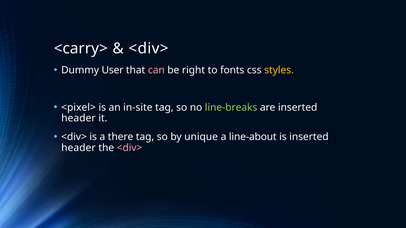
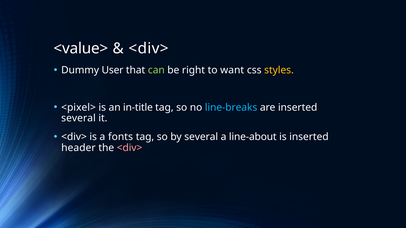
<carry>: <carry> -> <value> (81, 49)
can colour: pink -> light green (156, 70)
fonts: fonts -> want (232, 70)
in-site: in-site -> in-title (138, 108)
line-breaks colour: light green -> light blue (231, 108)
header: header -> several (78, 119)
there: there -> fonts (121, 137)
by unique: unique -> several (201, 137)
